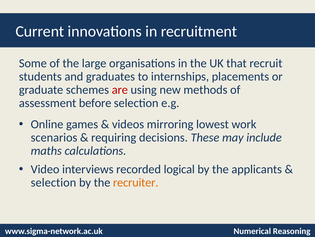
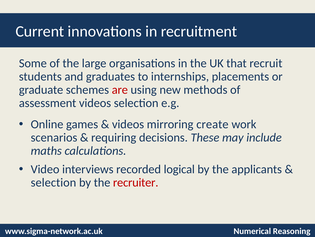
assessment before: before -> videos (95, 103)
lowest: lowest -> create (212, 124)
recruiter colour: orange -> red (136, 182)
